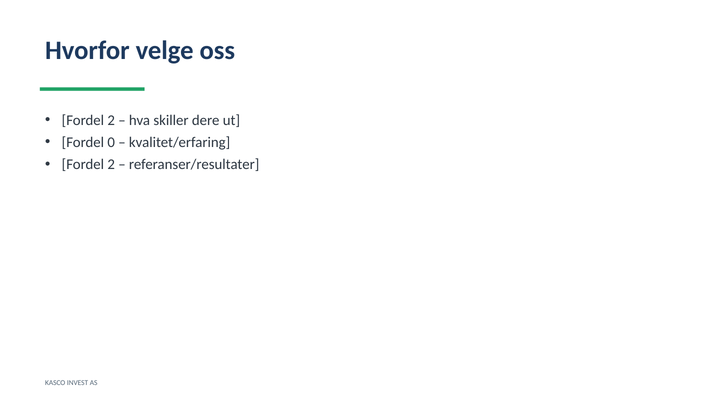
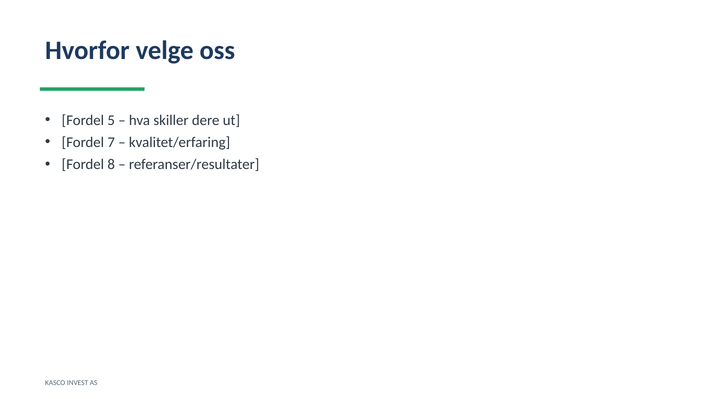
2: 2 -> 5 (111, 120)
0: 0 -> 7 (111, 142)
2: 2 -> 8 (111, 164)
